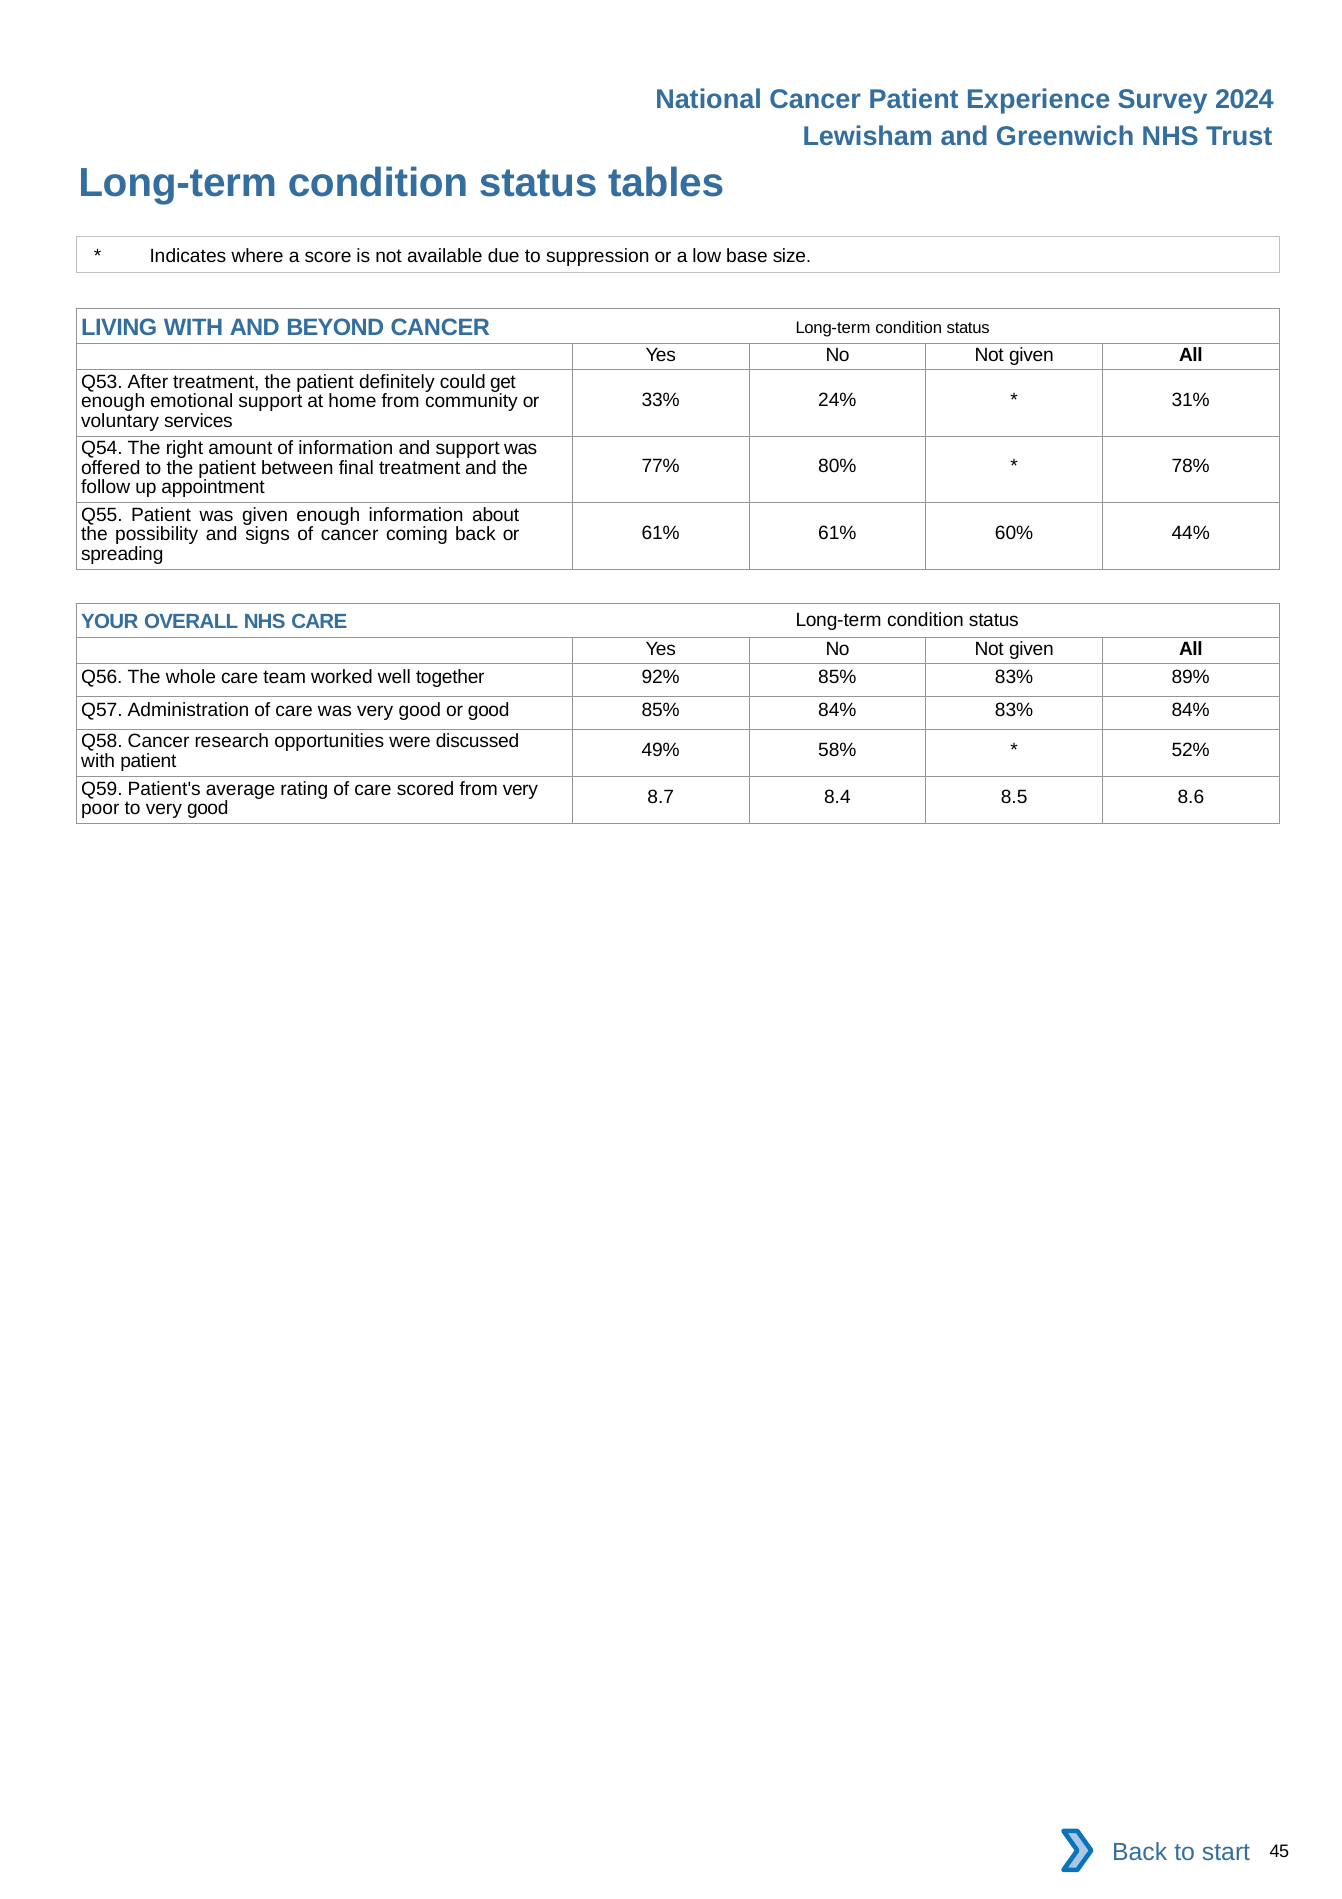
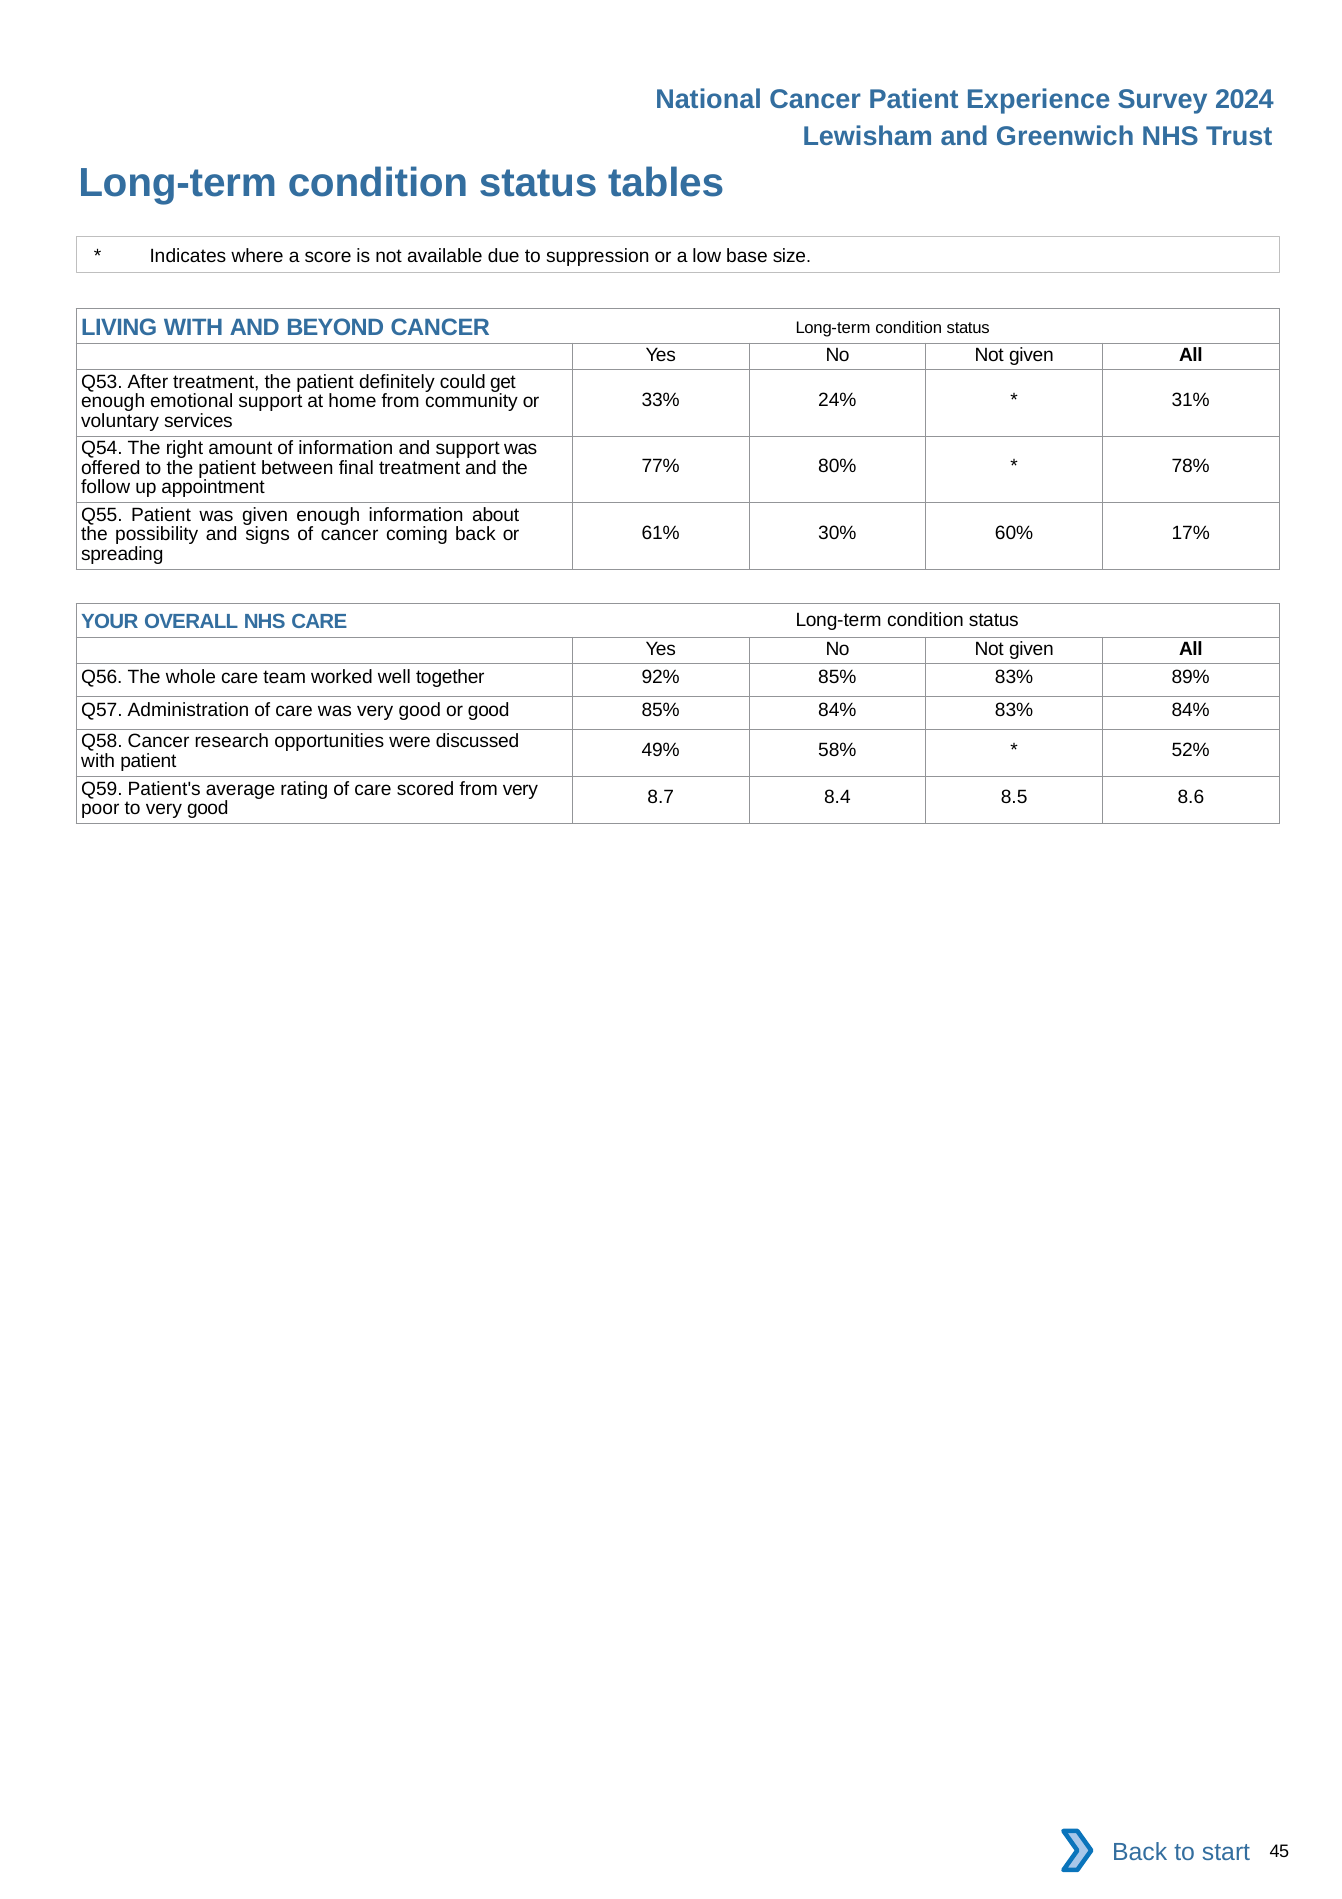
61% 61%: 61% -> 30% (837, 533)
44%: 44% -> 17% (1191, 533)
